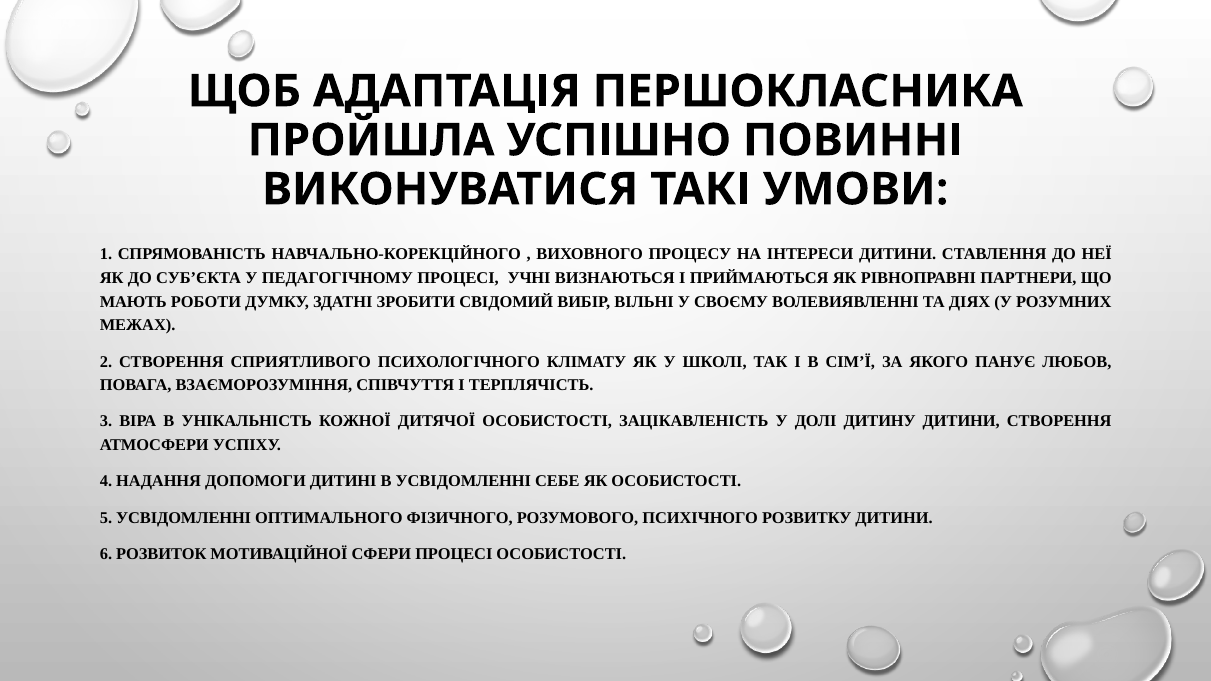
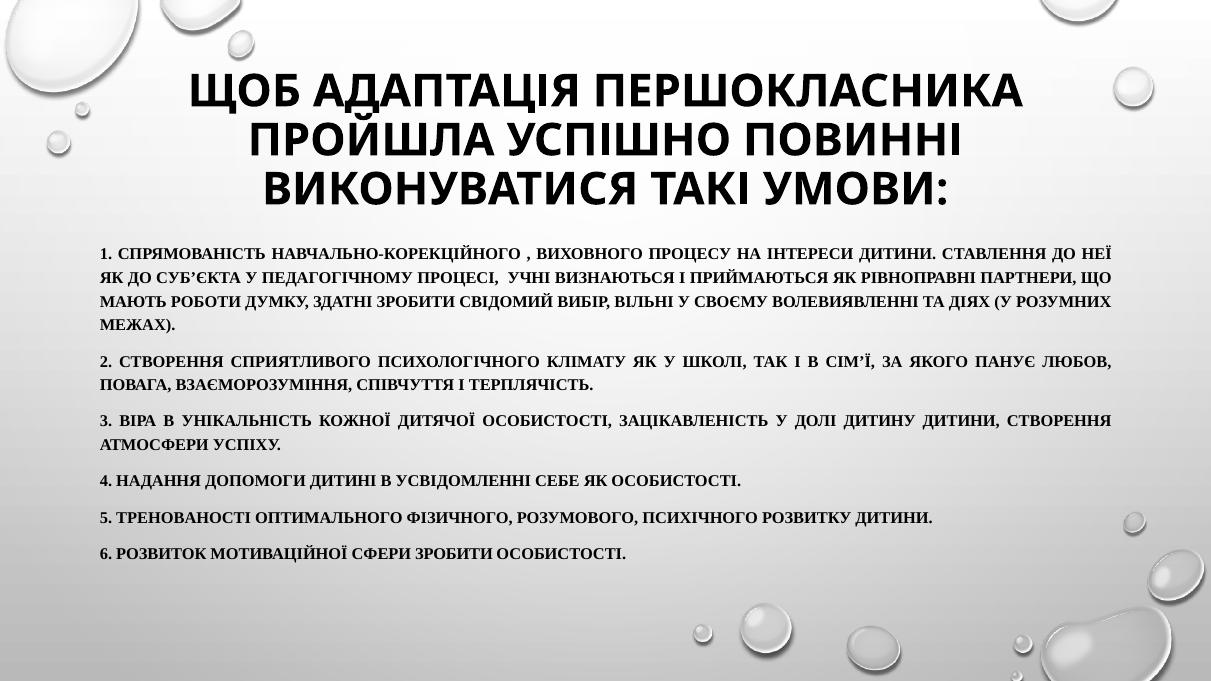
5 УСВІДОМЛЕННІ: УСВІДОМЛЕННІ -> ТРЕНОВАНОСТІ (184, 518)
СФЕРИ ПРОЦЕСІ: ПРОЦЕСІ -> ЗРОБИТИ (454, 554)
